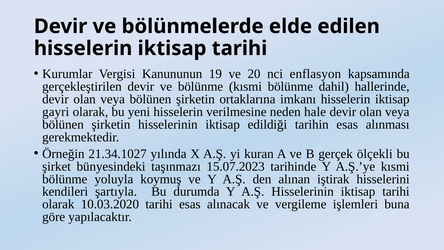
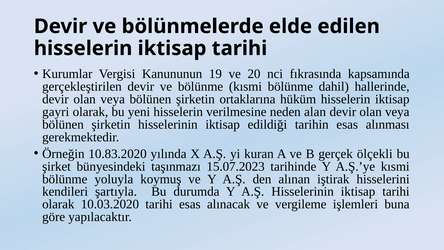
enflasyon: enflasyon -> fıkrasında (315, 74)
imkanı: imkanı -> hüküm (298, 99)
hale: hale -> alan (315, 112)
21.34.1027: 21.34.1027 -> 10.83.2020 (118, 154)
